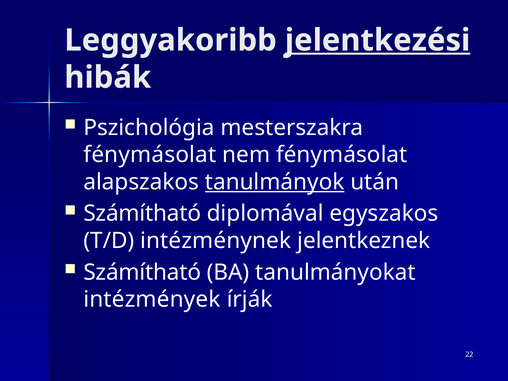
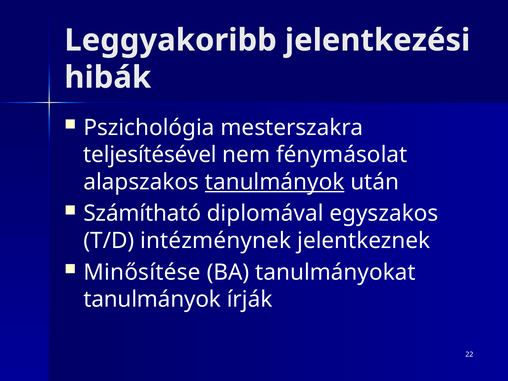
jelentkezési underline: present -> none (378, 40)
fénymásolat: fénymásolat -> teljesítésével (150, 155)
Számítható: Számítható -> Minősítése (142, 272)
intézmények: intézmények -> tanulmányok (152, 299)
